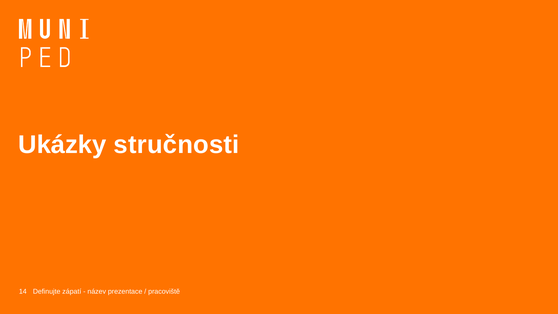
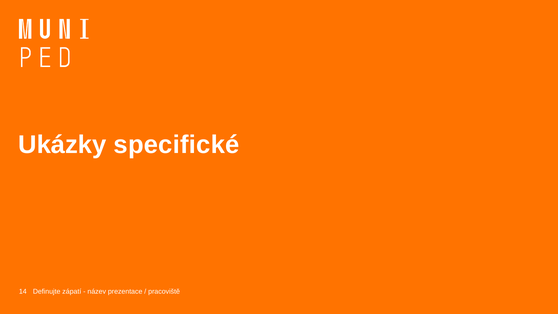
stručnosti: stručnosti -> specifické (176, 145)
